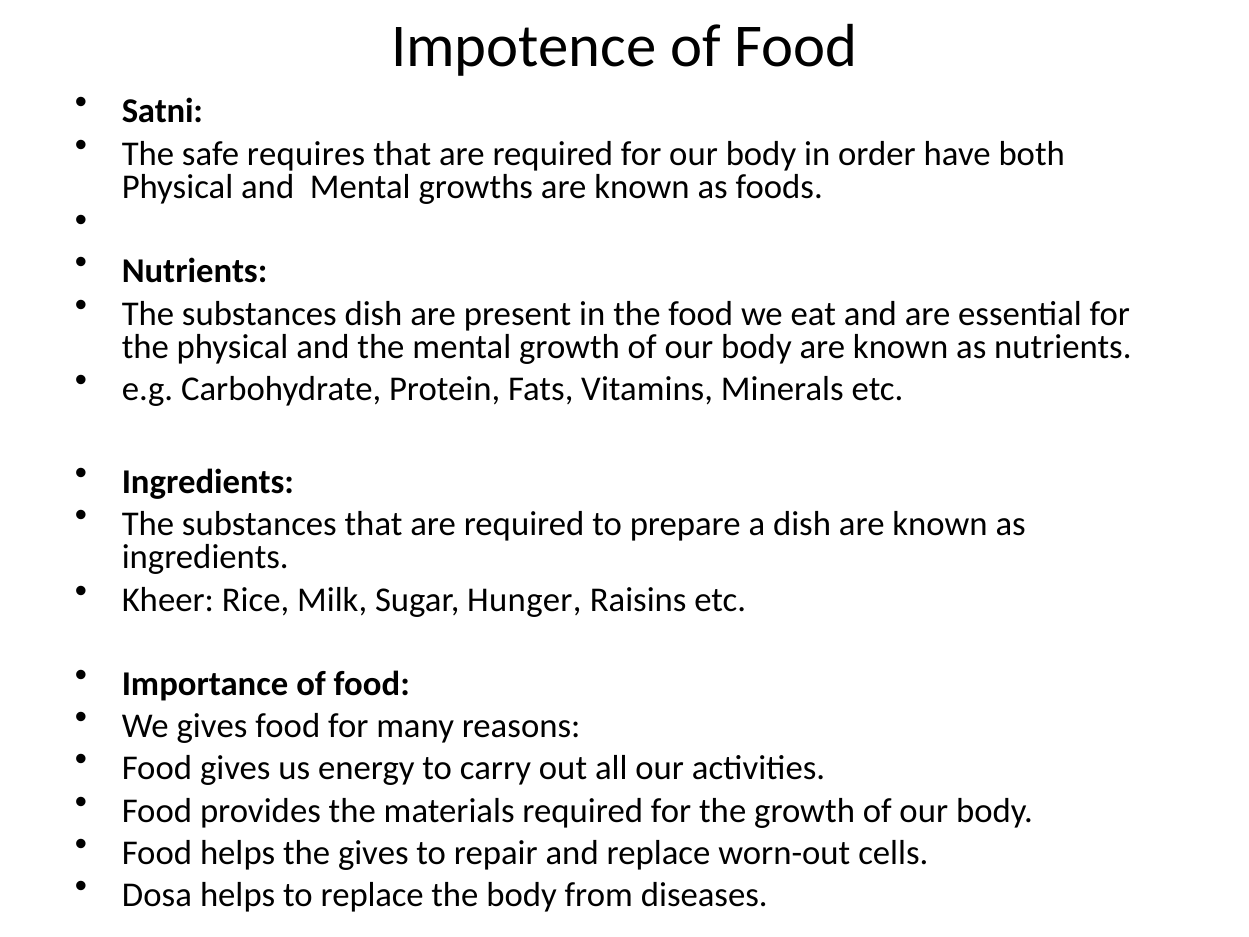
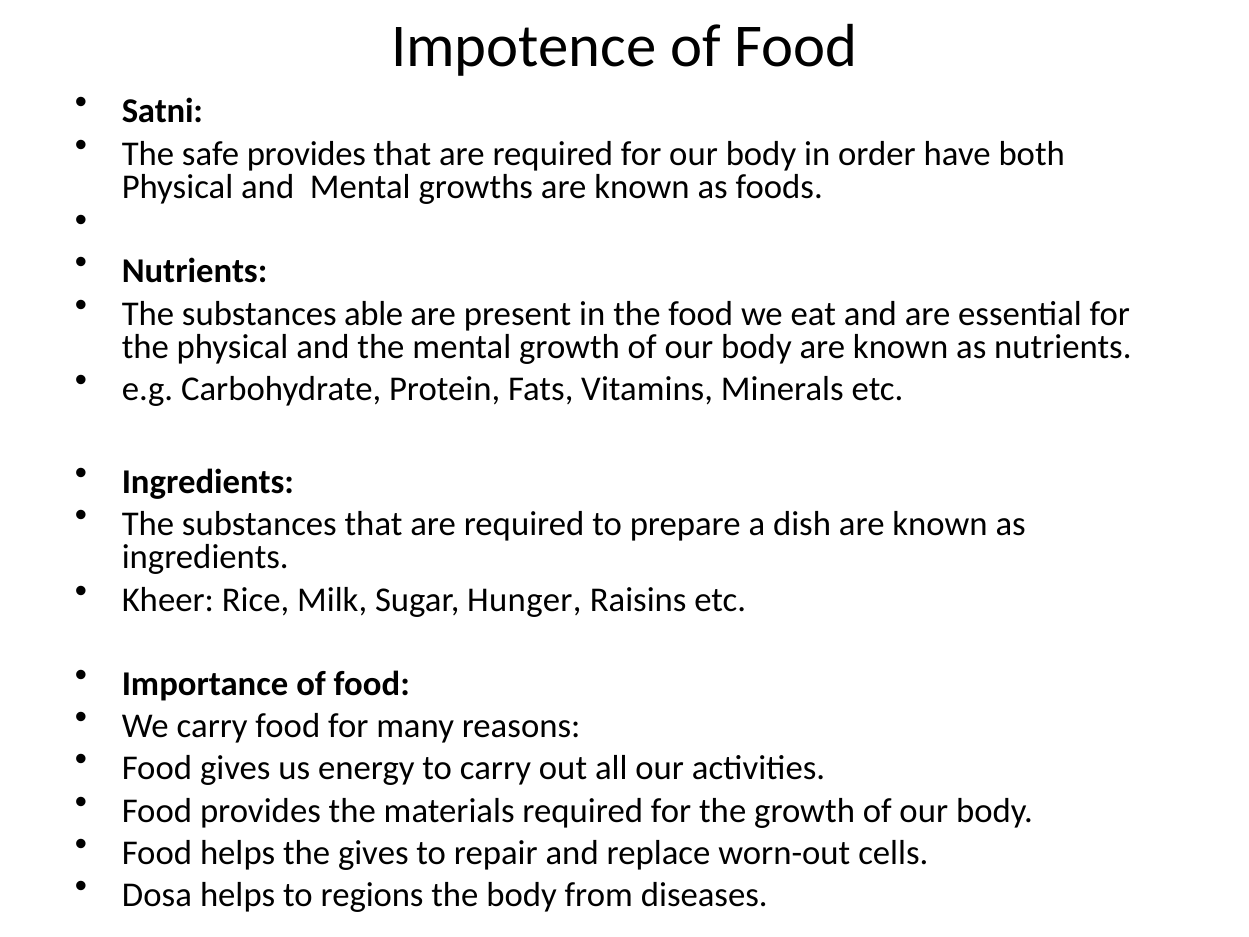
safe requires: requires -> provides (306, 154)
substances dish: dish -> able (374, 313)
We gives: gives -> carry (212, 726)
to replace: replace -> regions (372, 895)
